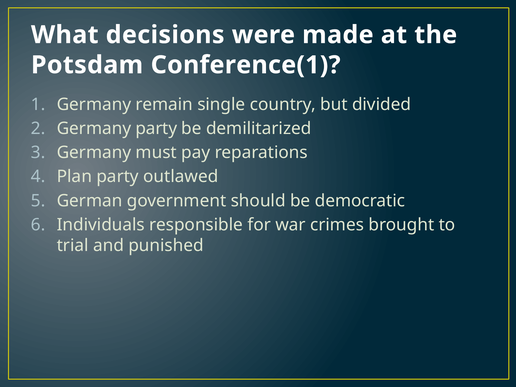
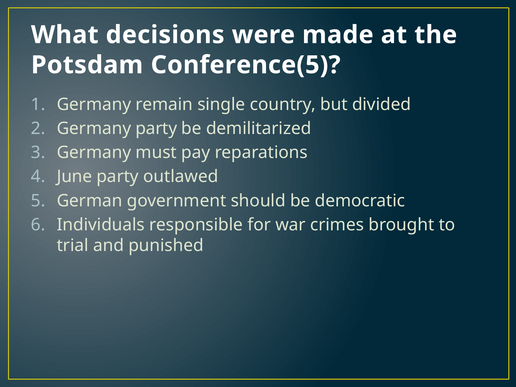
Conference(1: Conference(1 -> Conference(5 (246, 65)
Plan: Plan -> June (74, 177)
